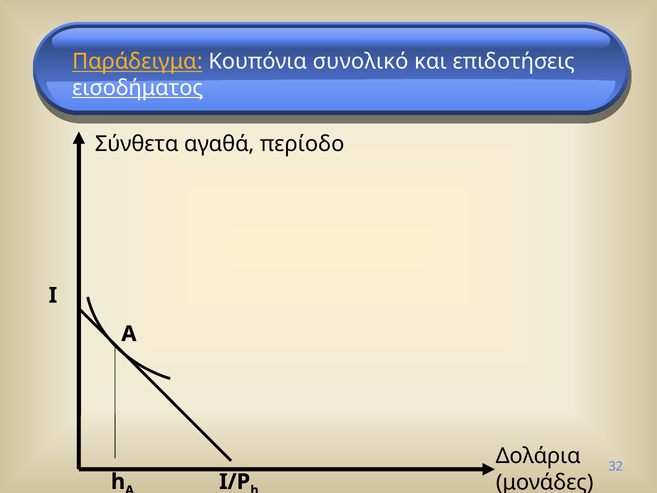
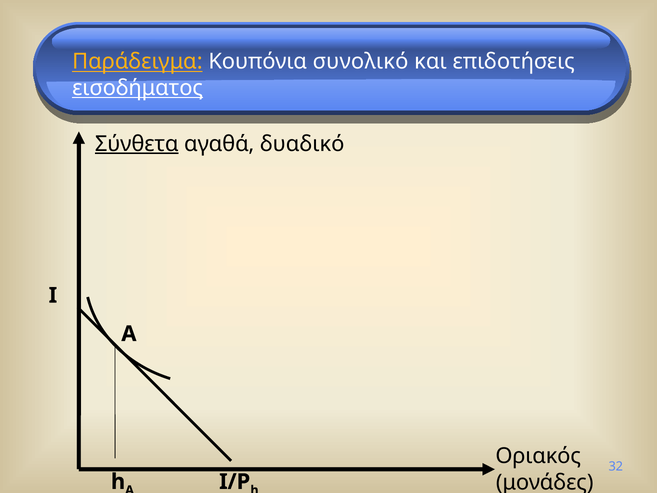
Σύνθετα underline: none -> present (137, 144)
περίοδο: περίοδο -> δυαδικό (302, 144)
Δολάρια: Δολάρια -> Οριακός (538, 456)
